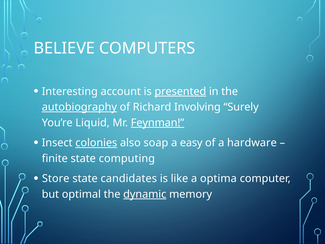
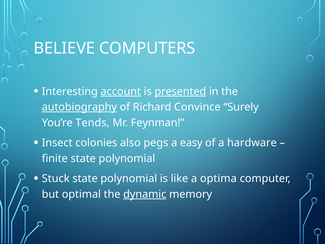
account underline: none -> present (121, 91)
Involving: Involving -> Convince (197, 107)
Liquid: Liquid -> Tends (92, 123)
Feynman underline: present -> none (158, 123)
colonies underline: present -> none (96, 143)
soap: soap -> pegs (156, 143)
finite state computing: computing -> polynomial (127, 158)
Store: Store -> Stuck (56, 178)
candidates: candidates -> polynomial (129, 178)
